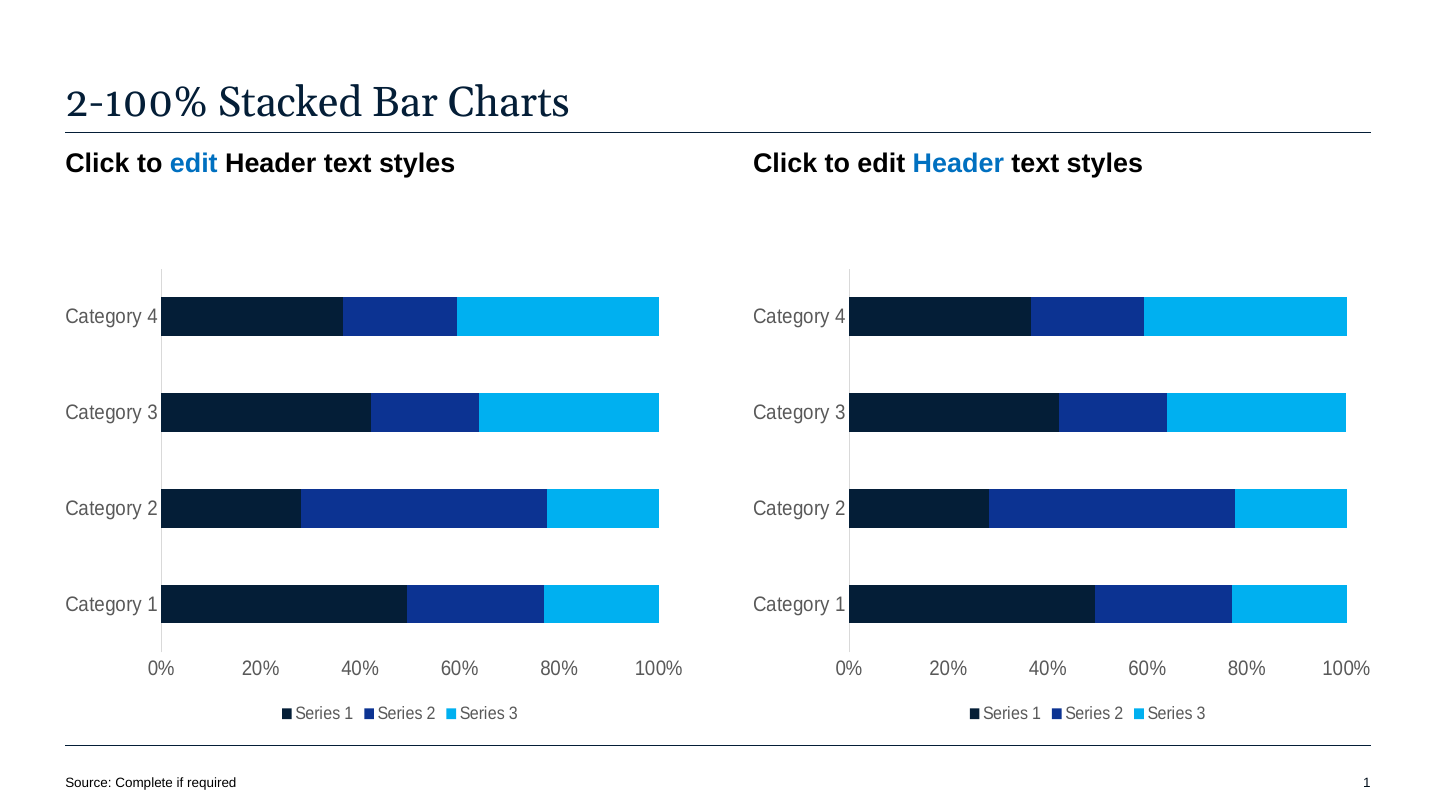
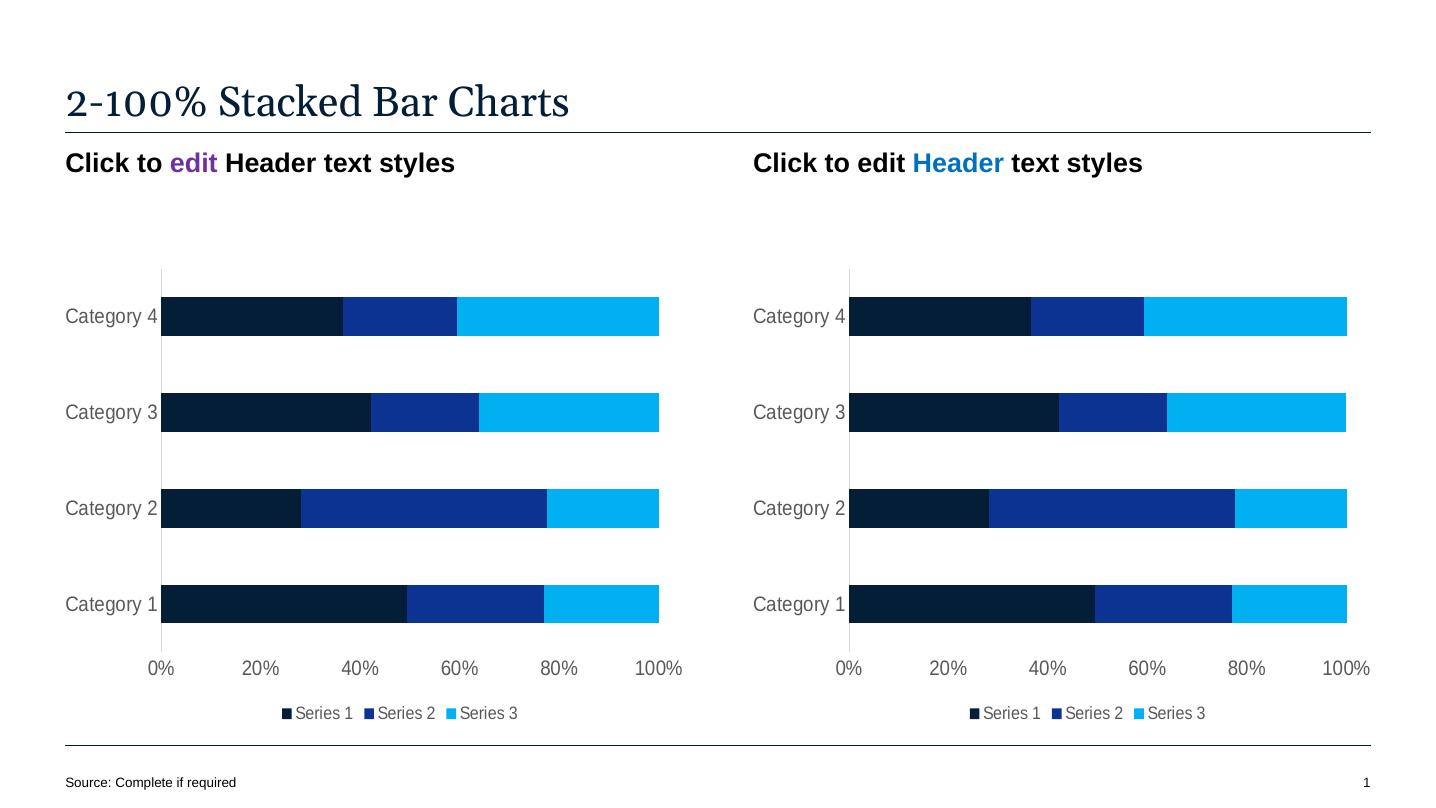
edit colour: blue -> purple (194, 164)
